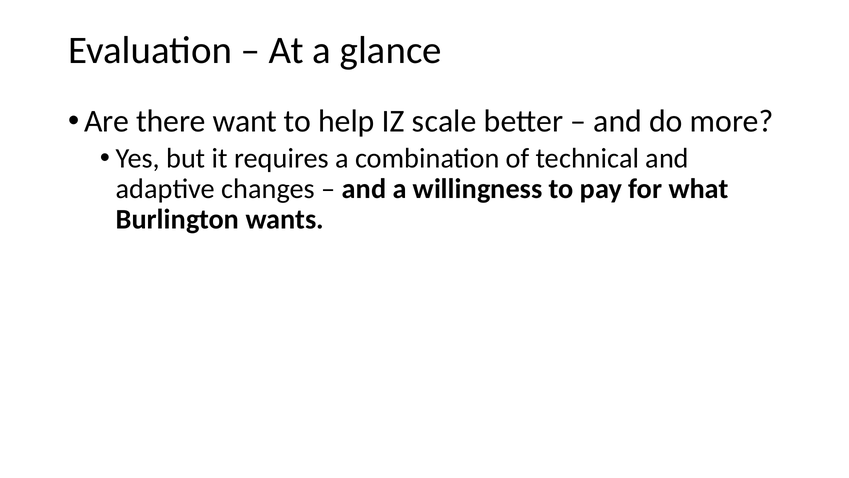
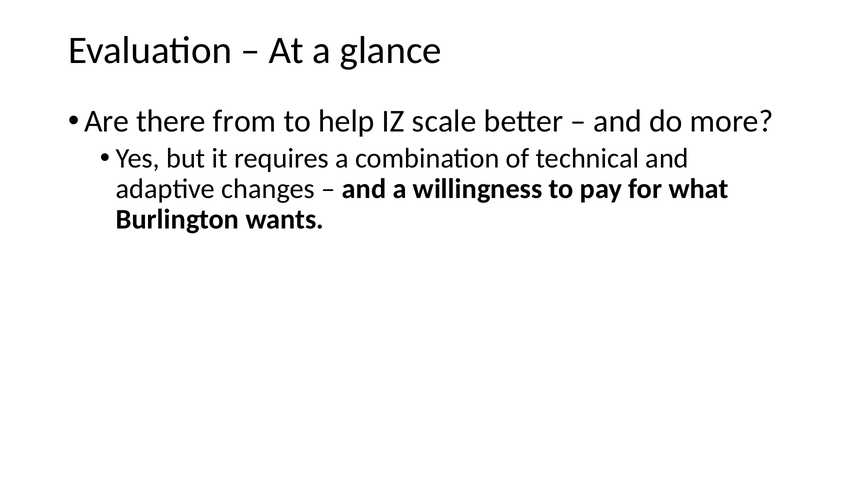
want: want -> from (245, 121)
